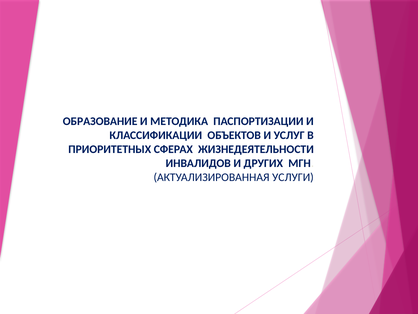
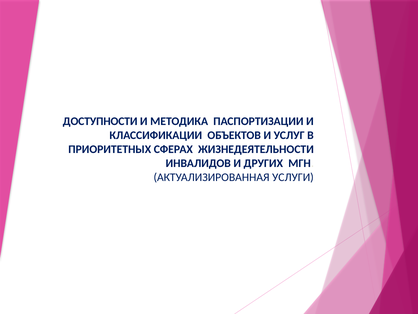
ОБРАЗОВАНИЕ: ОБРАЗОВАНИЕ -> ДОСТУПНОСТИ (100, 121)
